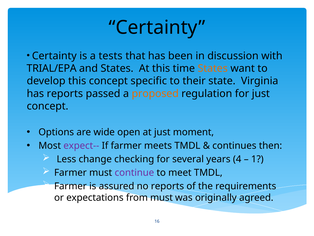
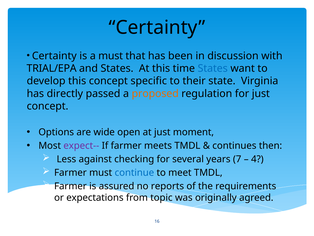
a tests: tests -> must (111, 56)
States colour: orange -> blue (213, 68)
has reports: reports -> directly (65, 93)
change: change -> against (95, 159)
4: 4 -> 7 (237, 159)
1: 1 -> 4 (257, 159)
continue colour: purple -> blue (134, 172)
from must: must -> topic (161, 197)
